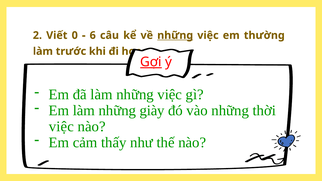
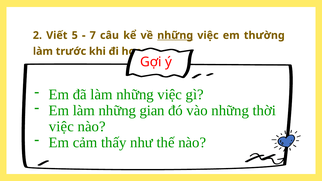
0: 0 -> 5 (75, 35)
6: 6 -> 7 (93, 35)
Gợi underline: present -> none (151, 62)
giày: giày -> gian (152, 111)
